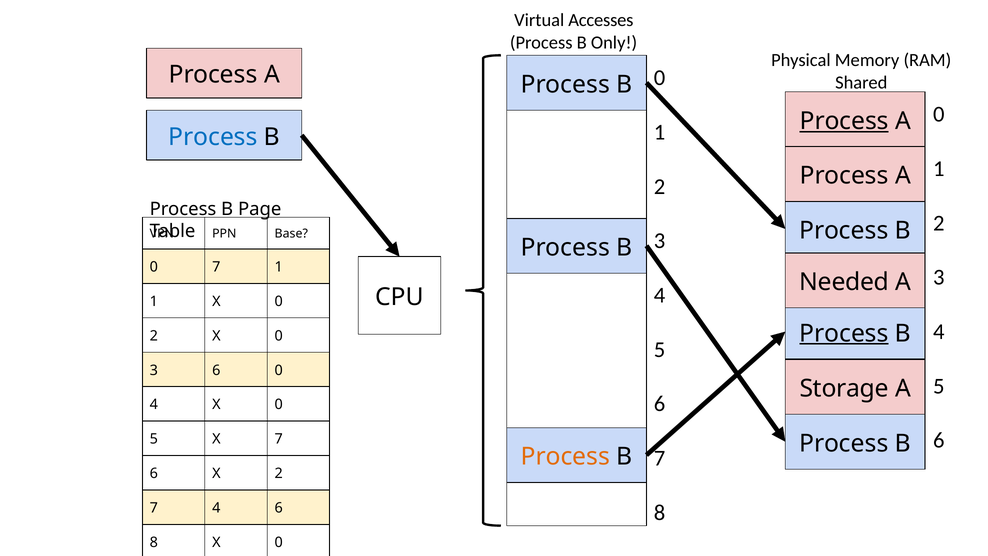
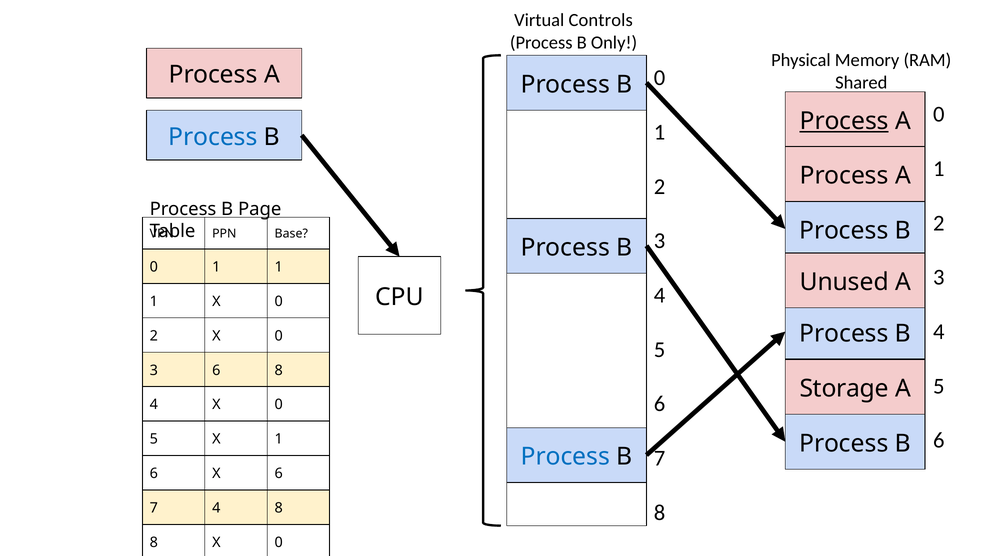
Accesses: Accesses -> Controls (601, 20)
7: 7 -> 1 (216, 267)
Needed: Needed -> Unused (844, 282)
Process underline: present -> none (844, 333)
6 0: 0 -> 8 (279, 370)
X 7: 7 -> 1 (279, 439)
Process colour: orange -> blue (565, 457)
X 2: 2 -> 6 (279, 473)
4 6: 6 -> 8 (279, 508)
